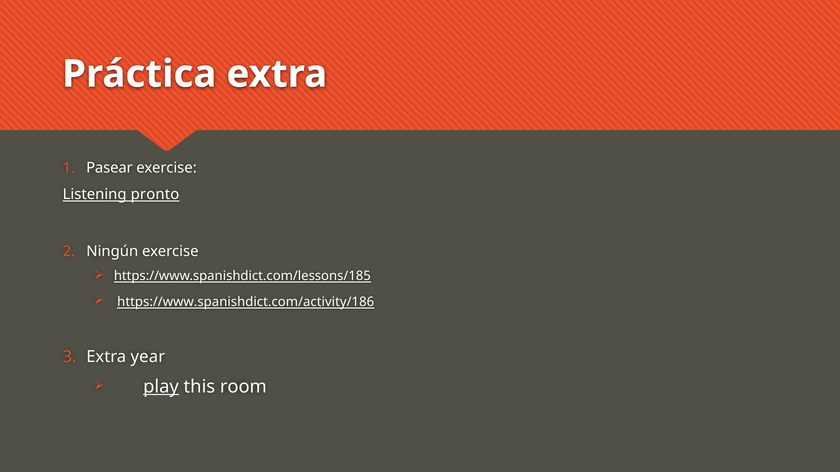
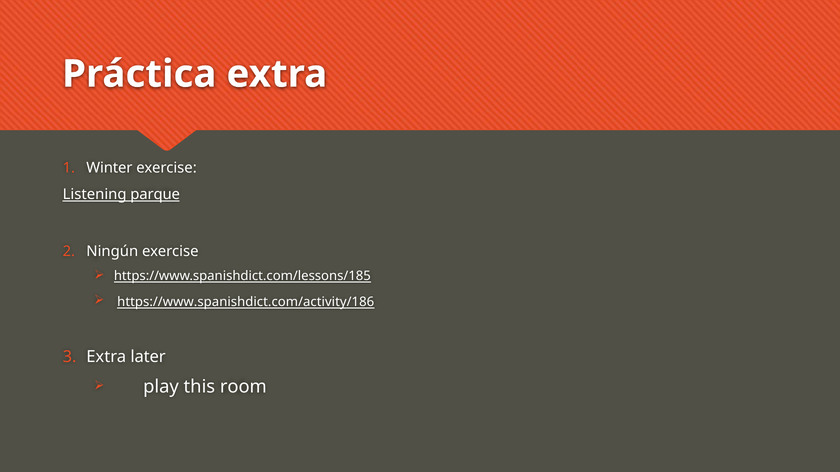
Pasear: Pasear -> Winter (109, 168)
pronto: pronto -> parque (155, 194)
year: year -> later (148, 357)
play underline: present -> none (161, 387)
